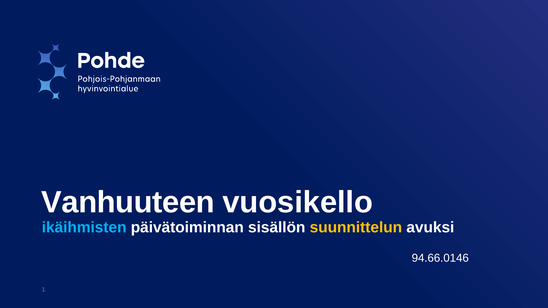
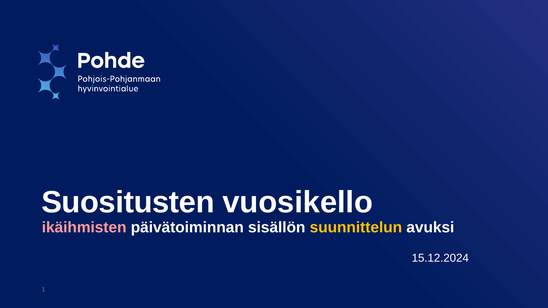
Vanhuuteen: Vanhuuteen -> Suositusten (128, 203)
ikäihmisten colour: light blue -> pink (84, 228)
94.66.0146: 94.66.0146 -> 15.12.2024 (440, 258)
